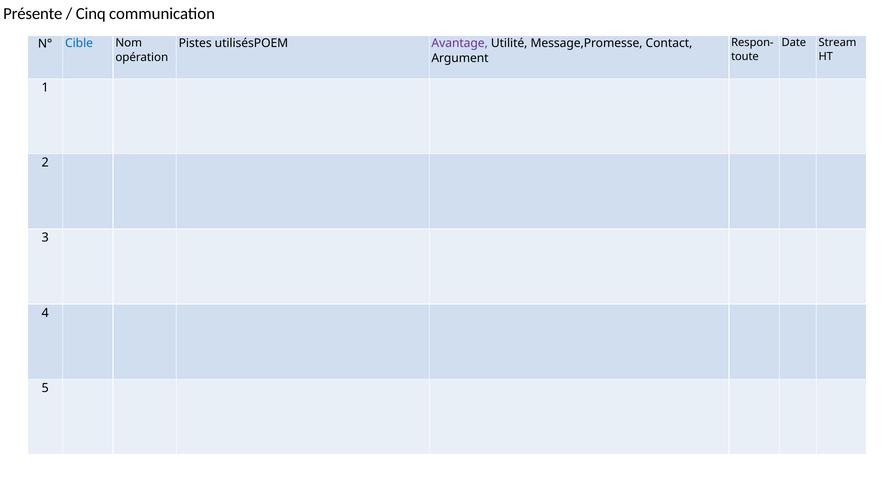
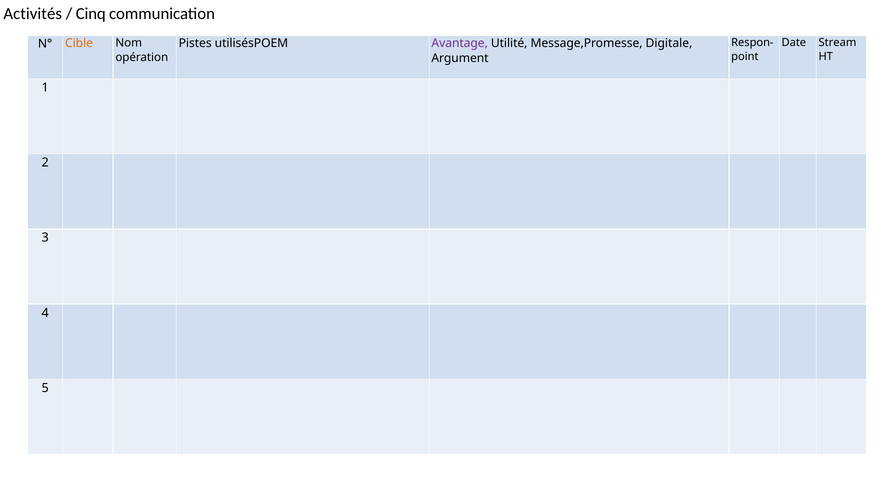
Présente: Présente -> Activités (33, 14)
Contact: Contact -> Digitale (669, 43)
Cible colour: blue -> orange (79, 43)
toute: toute -> point (745, 56)
